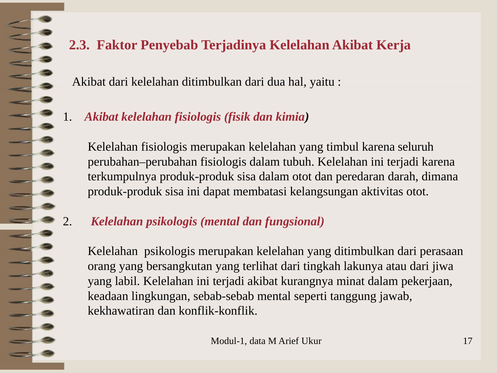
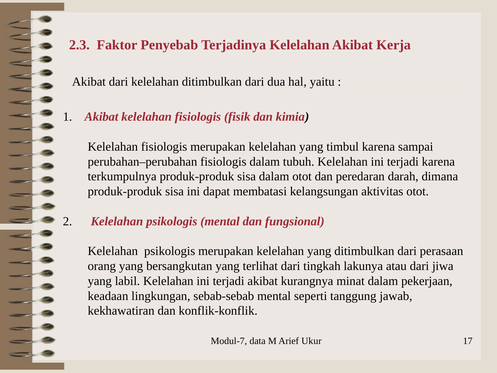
seluruh: seluruh -> sampai (416, 147)
Modul-1: Modul-1 -> Modul-7 (229, 341)
